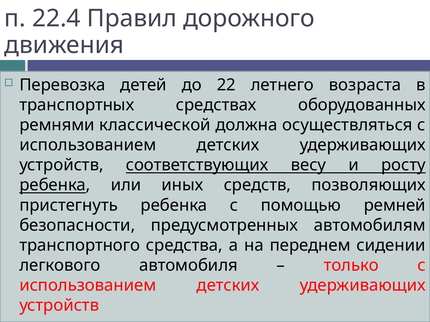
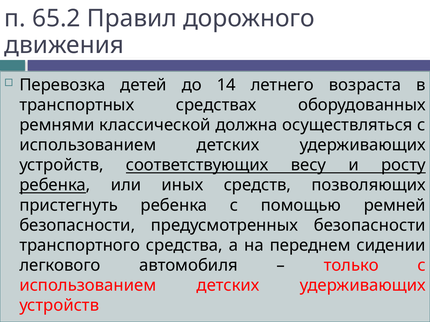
22.4: 22.4 -> 65.2 (56, 19)
22: 22 -> 14 (226, 85)
предусмотренных автомобилям: автомобилям -> безопасности (370, 226)
